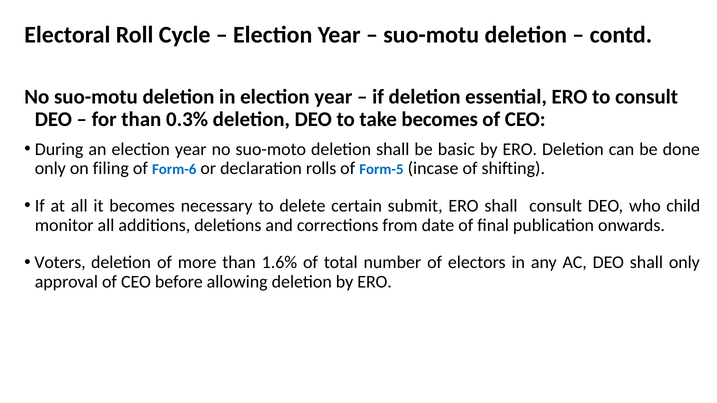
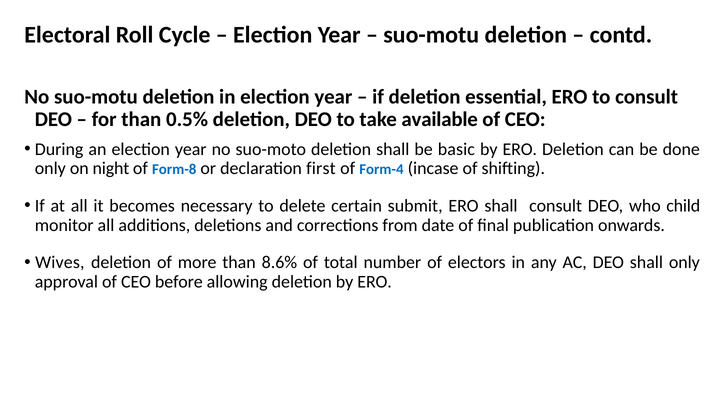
0.3%: 0.3% -> 0.5% (187, 119)
take becomes: becomes -> available (440, 119)
filing: filing -> night (111, 169)
Form-6: Form-6 -> Form-8 (174, 170)
rolls: rolls -> first (321, 169)
Form-5: Form-5 -> Form-4 (381, 170)
Voters: Voters -> Wives (60, 263)
1.6%: 1.6% -> 8.6% (279, 263)
